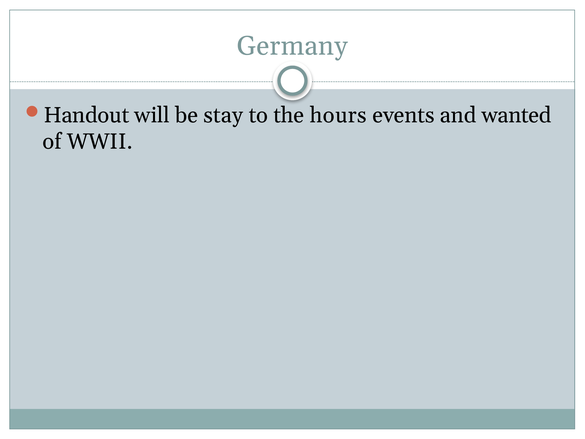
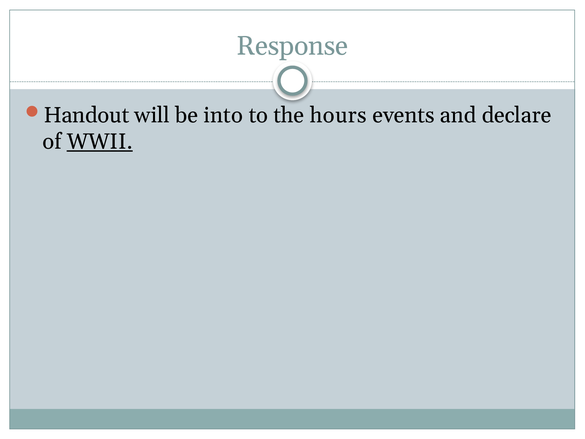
Germany: Germany -> Response (292, 46)
stay: stay -> into (223, 115)
wanted: wanted -> declare (517, 115)
WWII underline: none -> present (100, 142)
